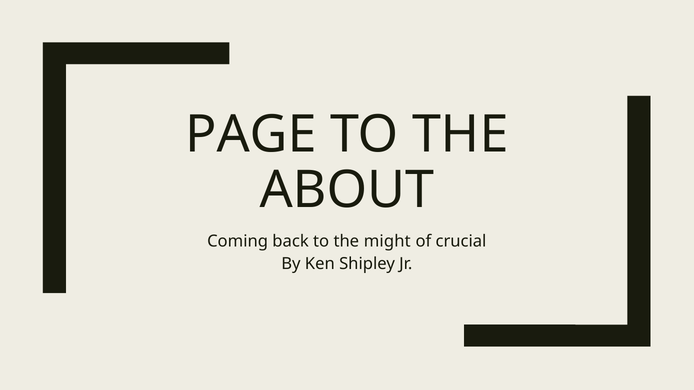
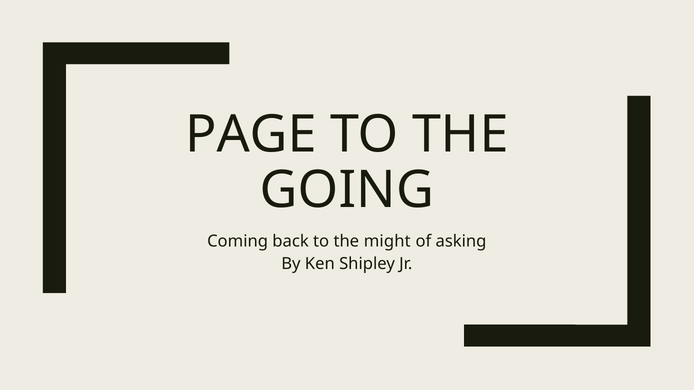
ABOUT: ABOUT -> GOING (347, 190)
crucial: crucial -> asking (461, 241)
